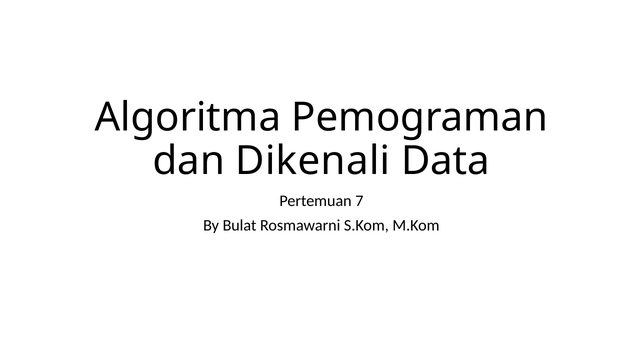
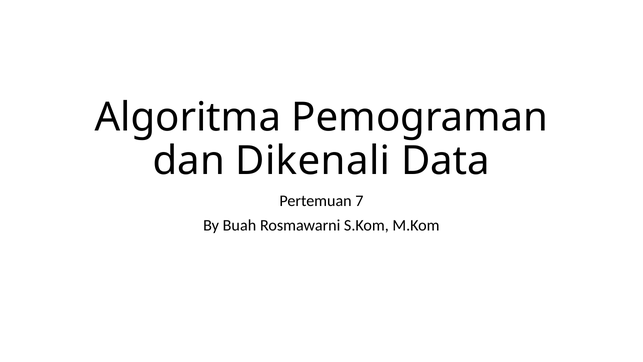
Bulat: Bulat -> Buah (239, 225)
